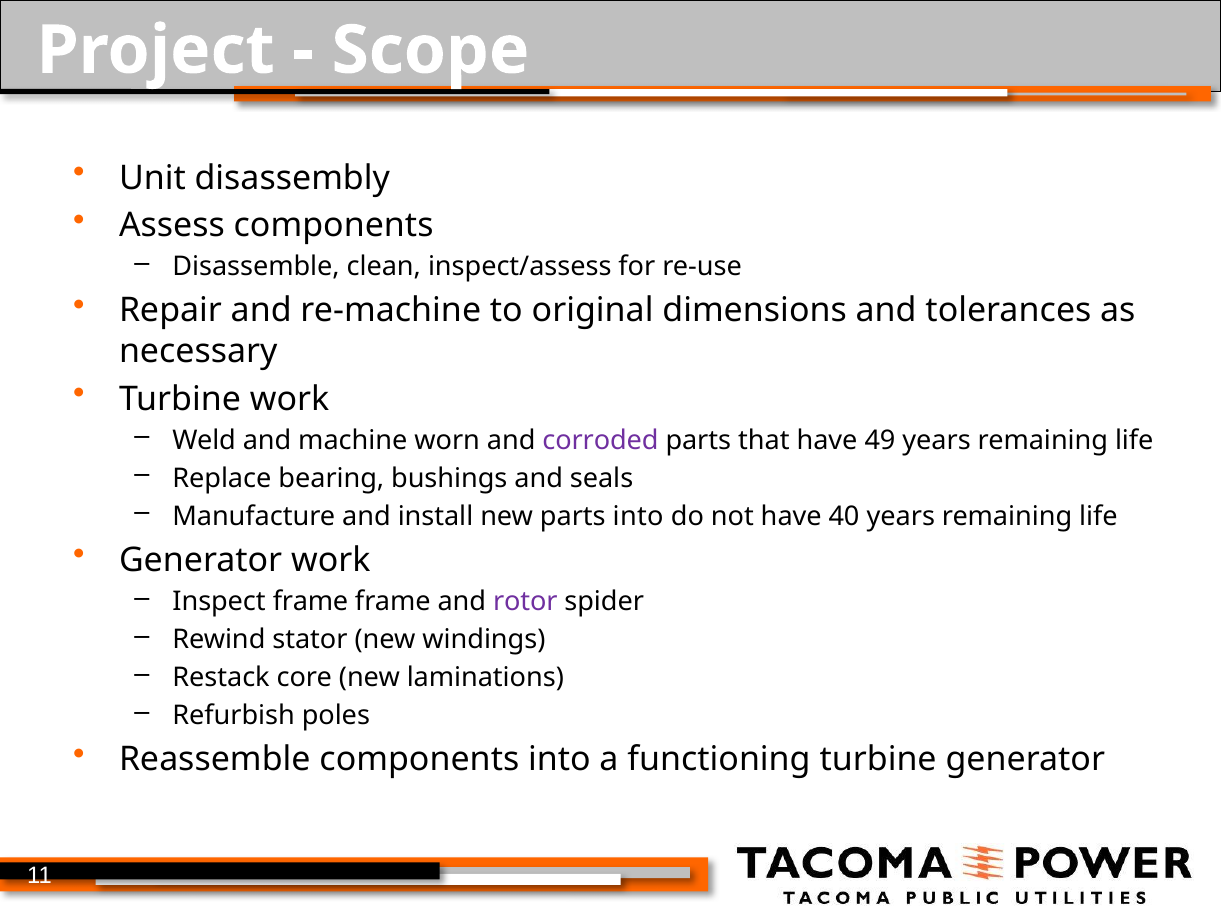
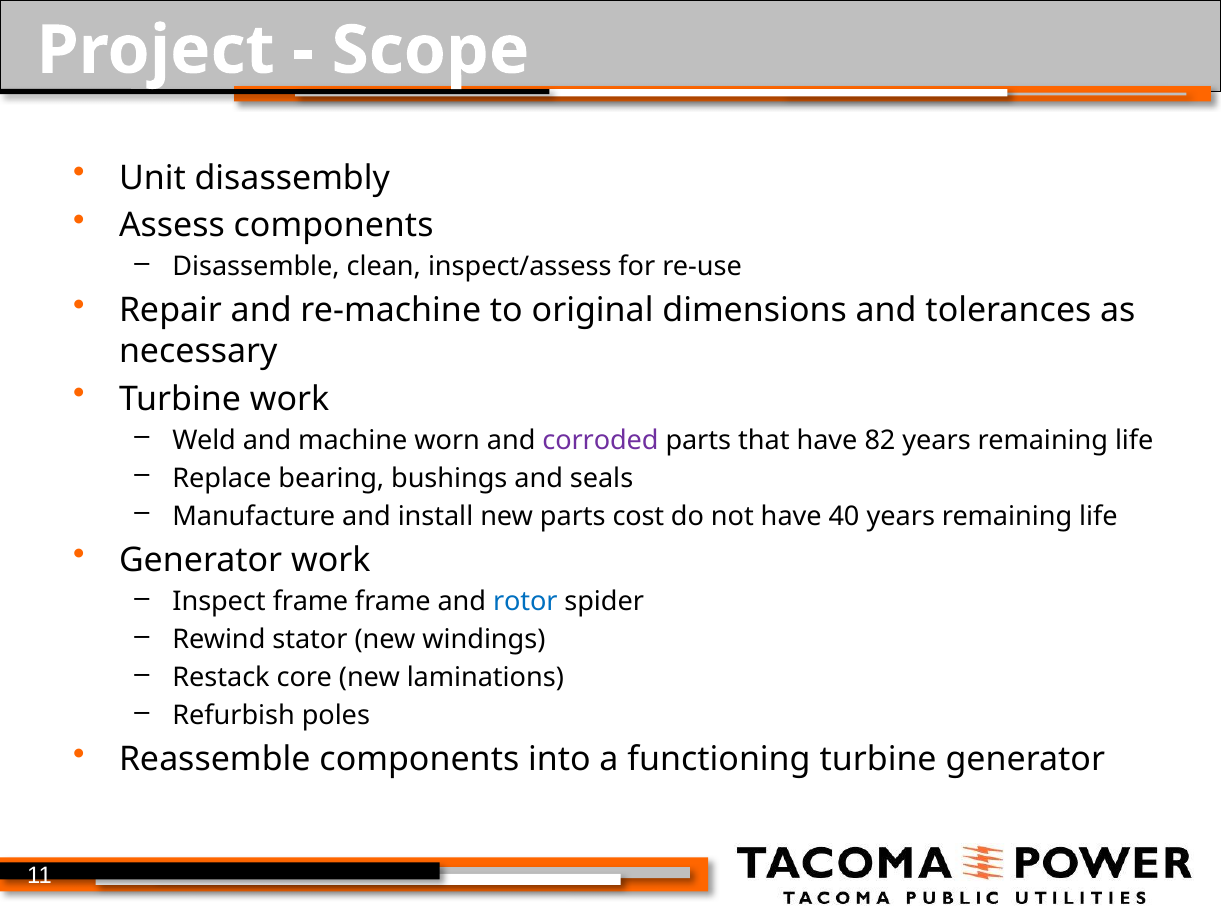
49: 49 -> 82 (880, 441)
parts into: into -> cost (638, 517)
rotor colour: purple -> blue (525, 602)
